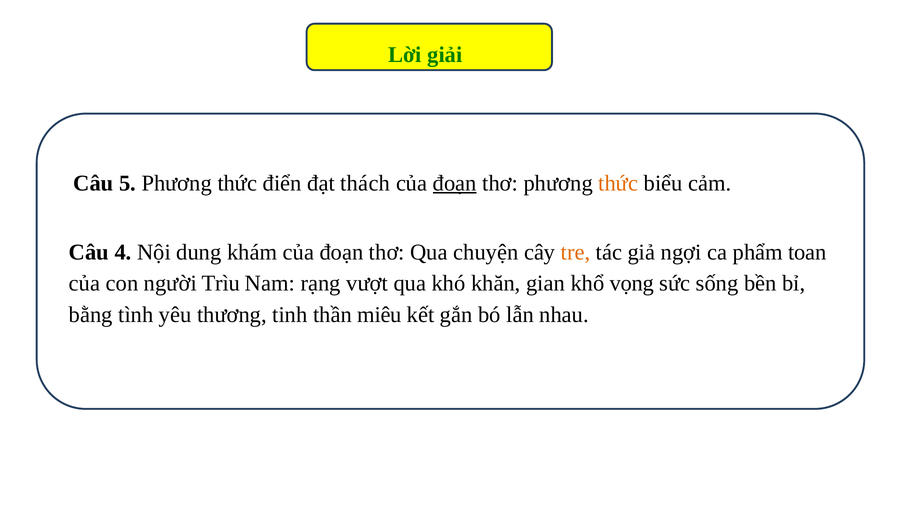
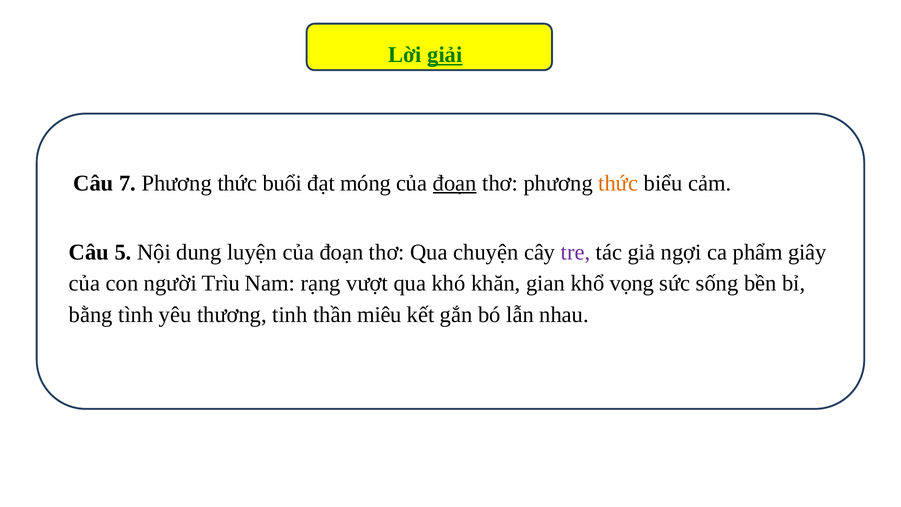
giải underline: none -> present (445, 55)
5: 5 -> 7 (127, 183)
điển: điển -> buổi (282, 183)
thách: thách -> móng (365, 183)
4: 4 -> 5 (123, 252)
khám: khám -> luyện (252, 252)
tre colour: orange -> purple (576, 252)
toan: toan -> giây (807, 252)
